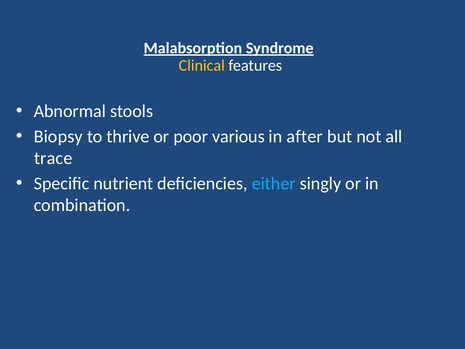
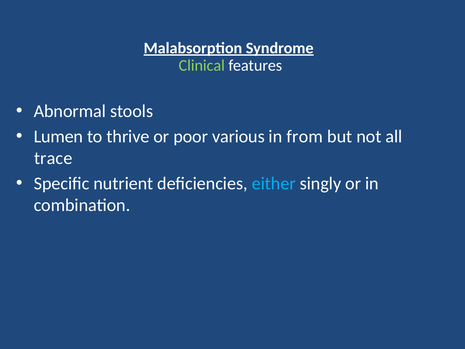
Clinical colour: yellow -> light green (202, 65)
Biopsy: Biopsy -> Lumen (58, 136)
after: after -> from (305, 136)
